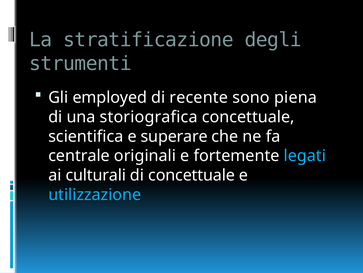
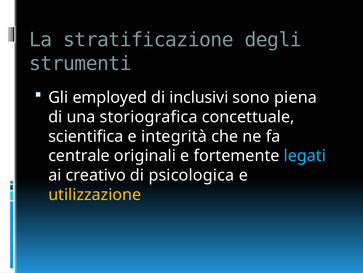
recente: recente -> inclusivi (199, 97)
superare: superare -> integrità (174, 136)
culturali: culturali -> creativo (96, 175)
di concettuale: concettuale -> psicologica (191, 175)
utilizzazione colour: light blue -> yellow (95, 194)
